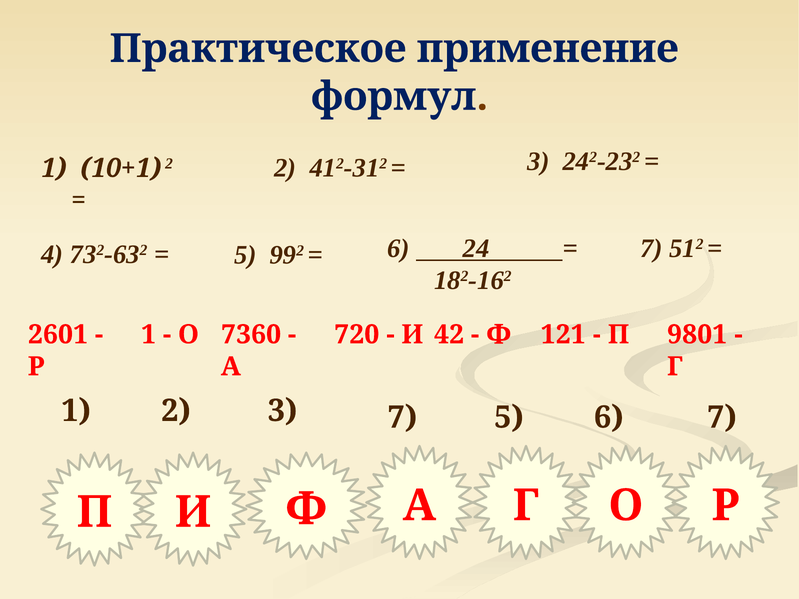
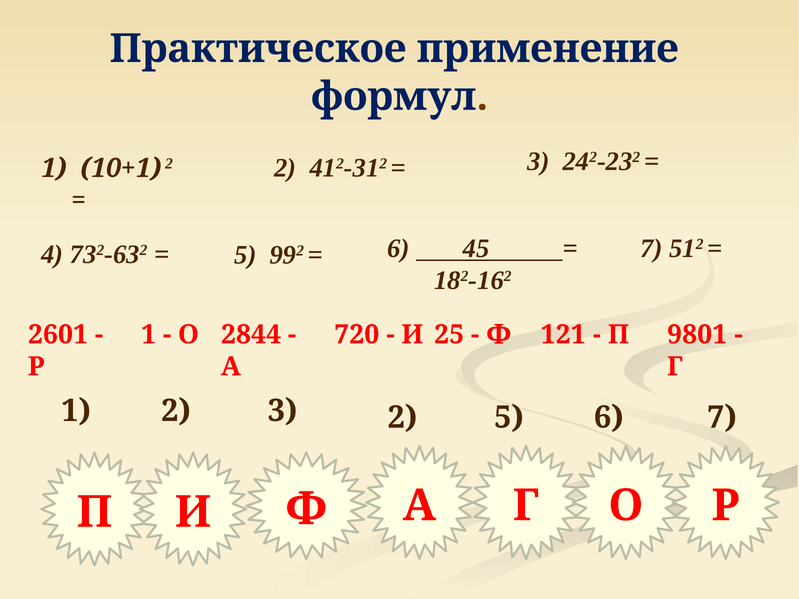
24: 24 -> 45 (476, 249)
7360: 7360 -> 2844 (251, 335)
42: 42 -> 25 (449, 335)
2 7: 7 -> 2 (402, 418)
